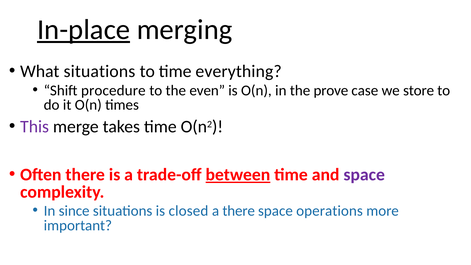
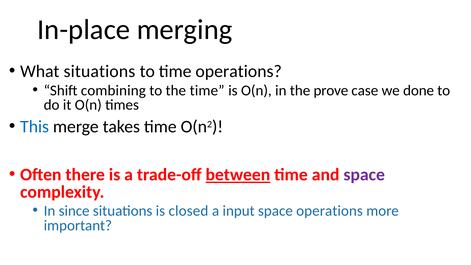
In-place underline: present -> none (84, 30)
time everything: everything -> operations (239, 71)
procedure: procedure -> combining (113, 90)
the even: even -> time (207, 90)
store: store -> done (419, 90)
This colour: purple -> blue (35, 127)
a there: there -> input (239, 211)
